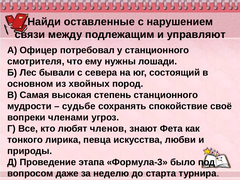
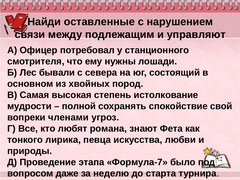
степень станционного: станционного -> истолкование (166, 95)
судьбе: судьбе -> полной (79, 106)
своё: своё -> свой (221, 106)
членов: членов -> романа (108, 129)
Формула-3: Формула-3 -> Формула-7 (137, 162)
